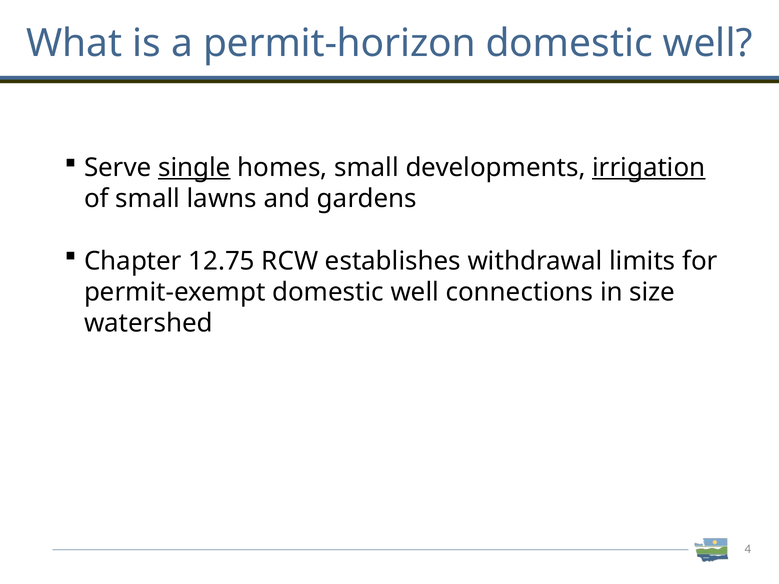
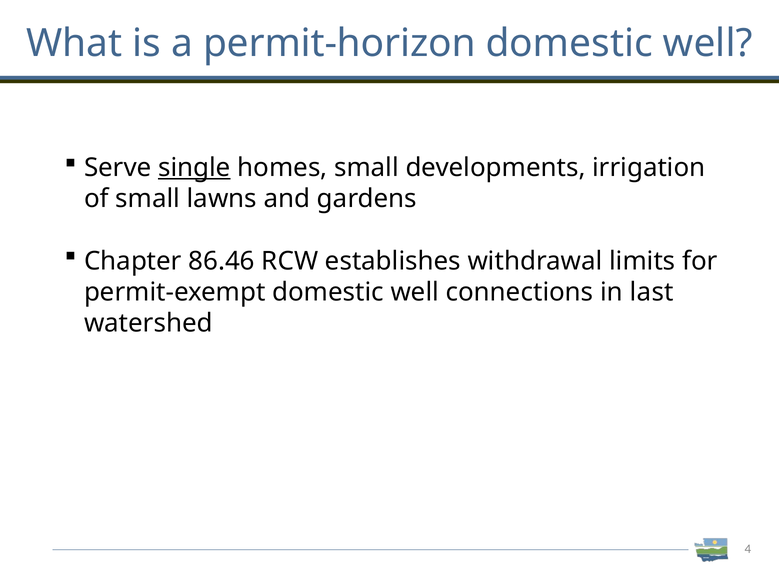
irrigation underline: present -> none (649, 168)
12.75: 12.75 -> 86.46 (222, 261)
size: size -> last (652, 292)
